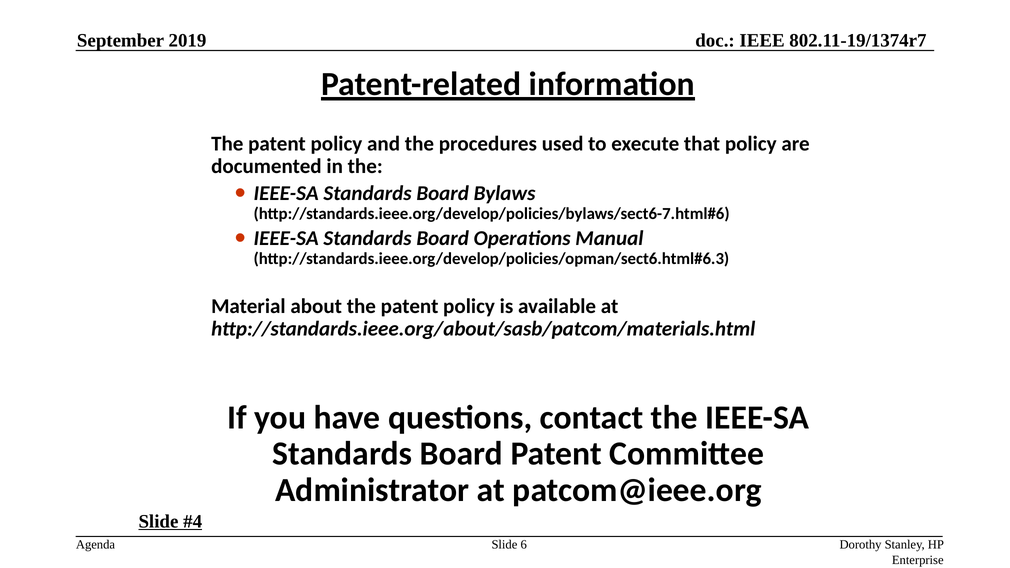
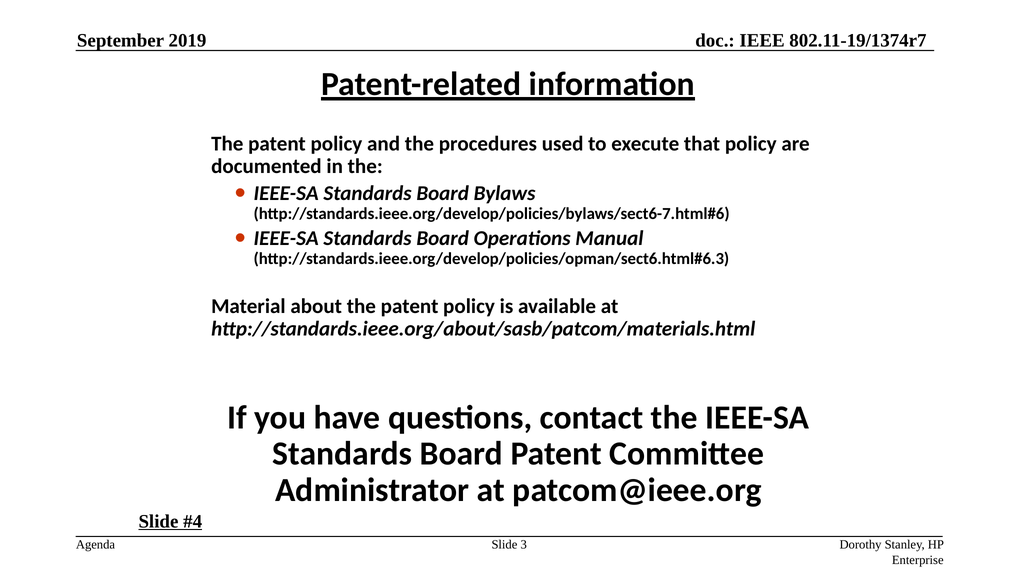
6: 6 -> 3 (524, 545)
